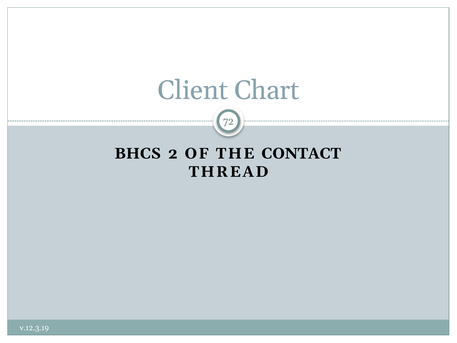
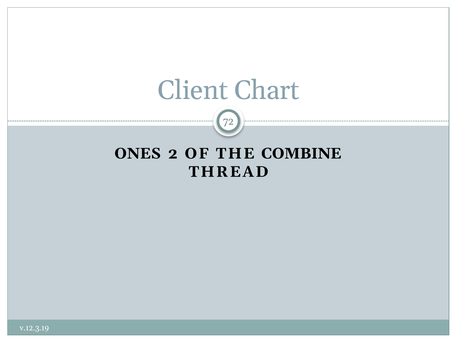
BHCS: BHCS -> ONES (138, 153)
CONTACT: CONTACT -> COMBINE (301, 153)
